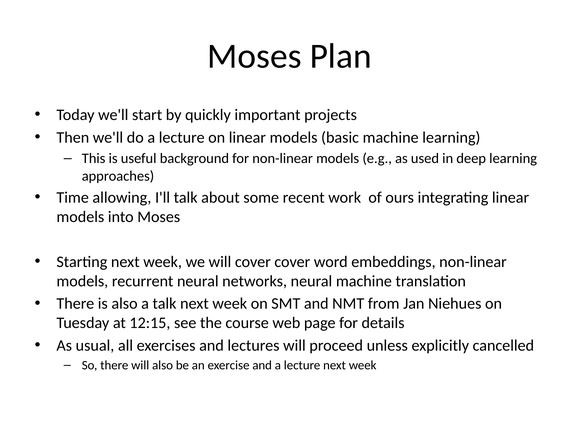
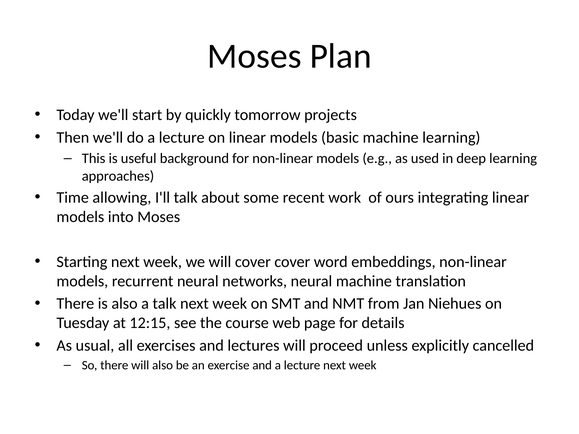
important: important -> tomorrow (268, 115)
